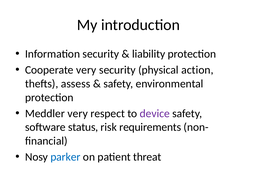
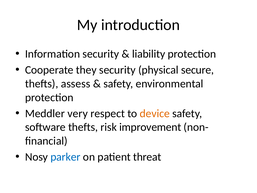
Cooperate very: very -> they (86, 70)
action: action -> secure (197, 70)
device colour: purple -> orange (155, 113)
software status: status -> thefts (83, 127)
requirements: requirements -> improvement (150, 127)
